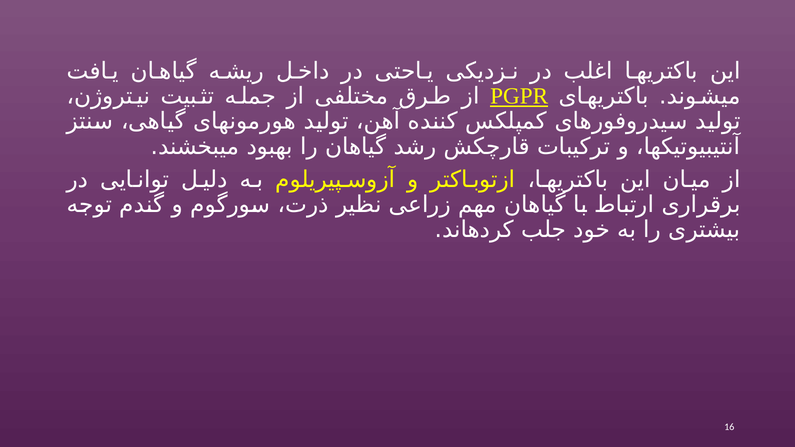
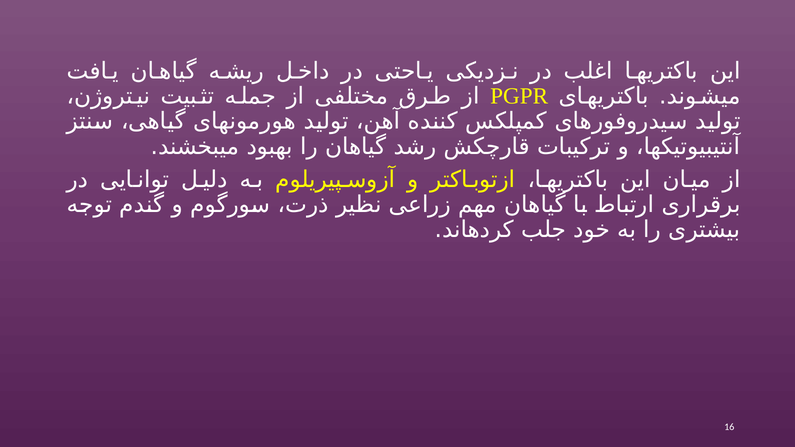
PGPR underline: present -> none (519, 96)
